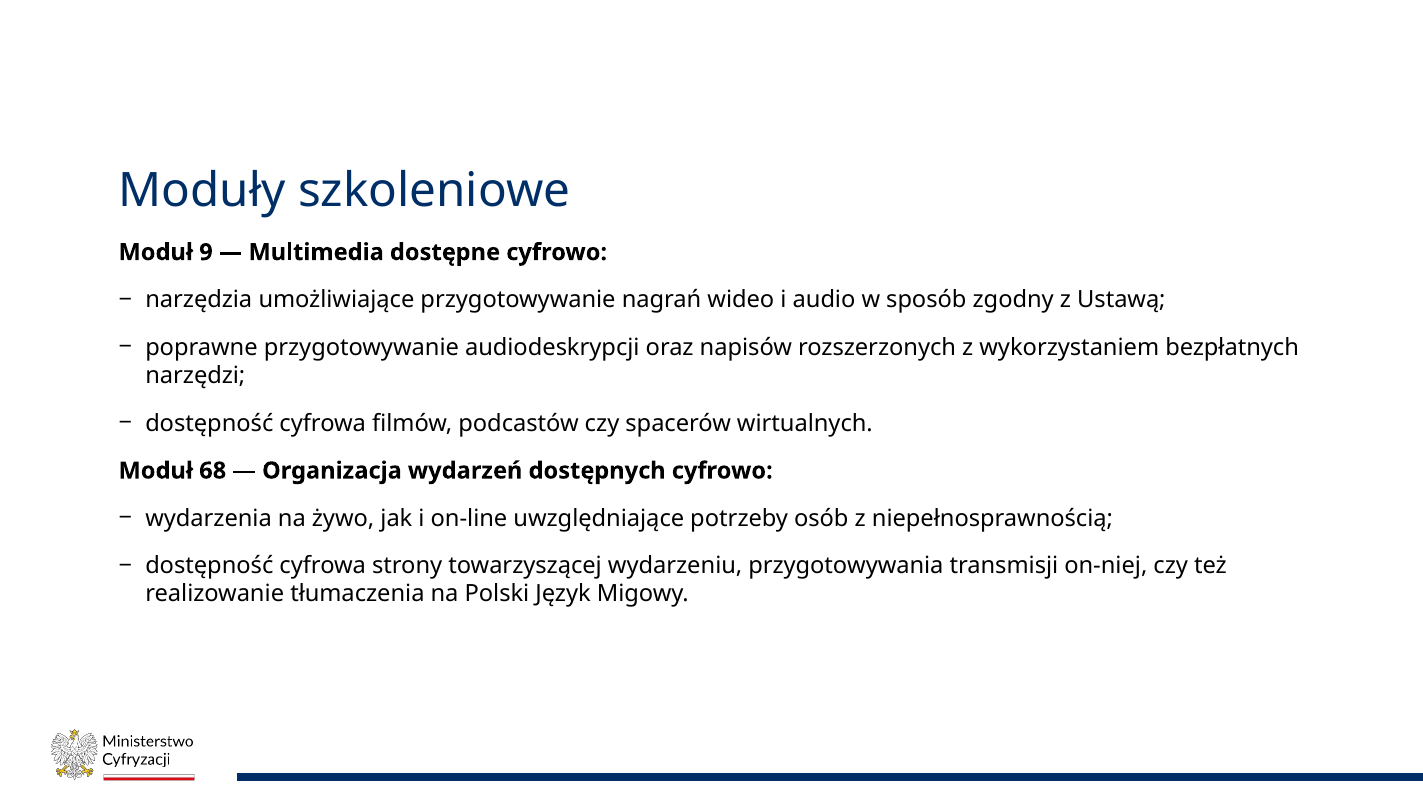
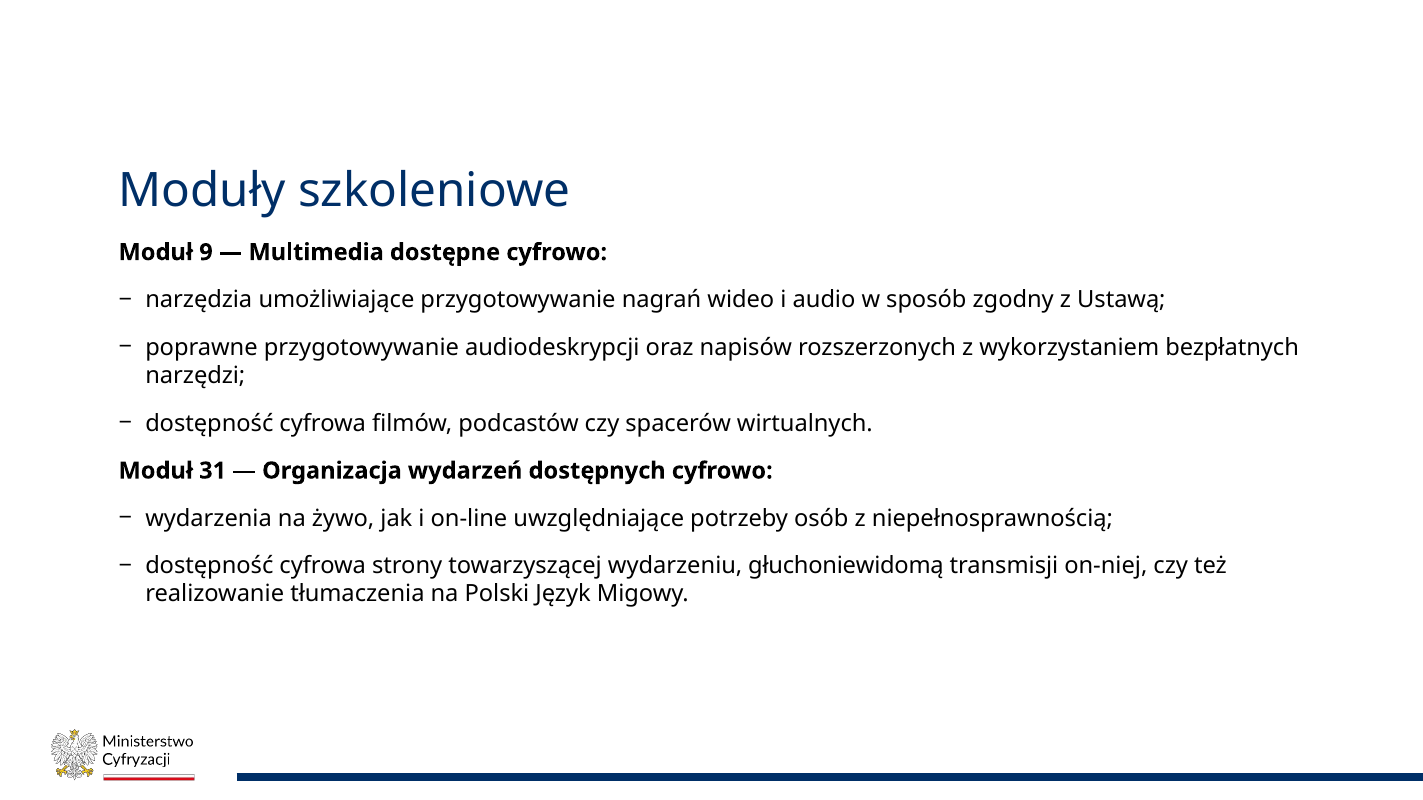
68: 68 -> 31 (213, 471)
przygotowywania: przygotowywania -> głuchoniewidomą (846, 566)
